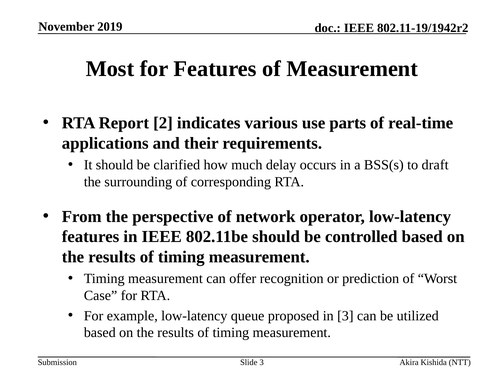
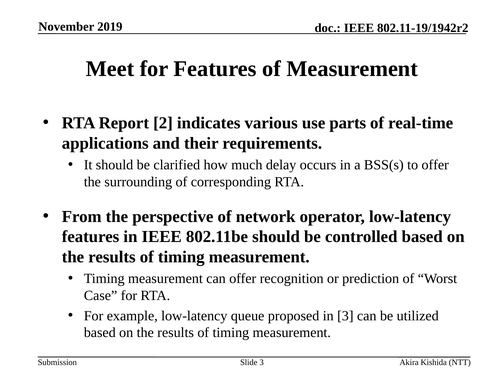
Most: Most -> Meet (110, 69)
to draft: draft -> offer (435, 165)
